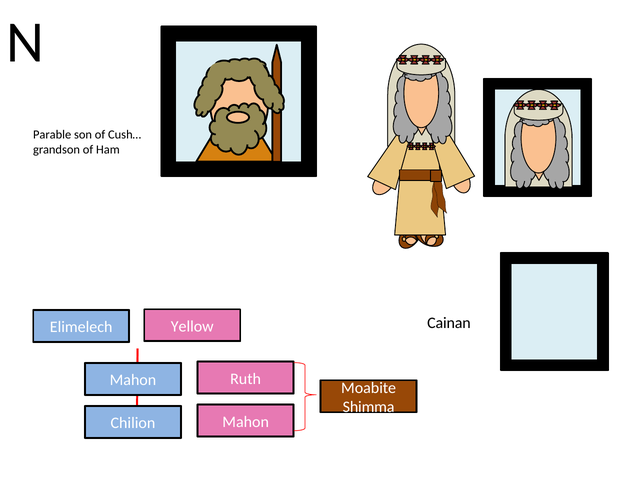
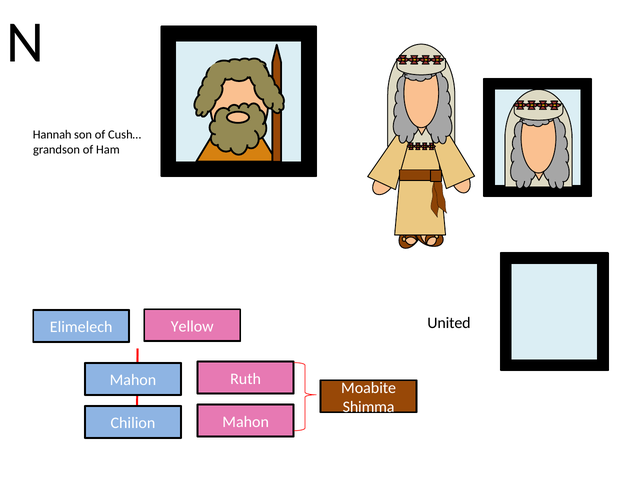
Parable: Parable -> Hannah (52, 135)
Cainan: Cainan -> United (449, 323)
